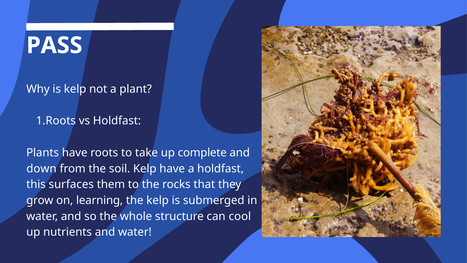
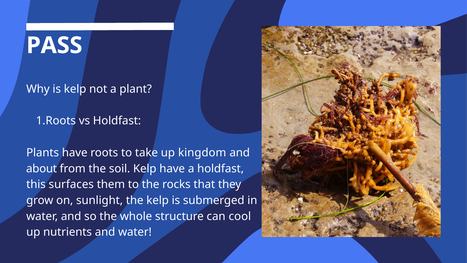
complete: complete -> kingdom (202, 153)
down: down -> about (42, 168)
learning: learning -> sunlight (100, 200)
